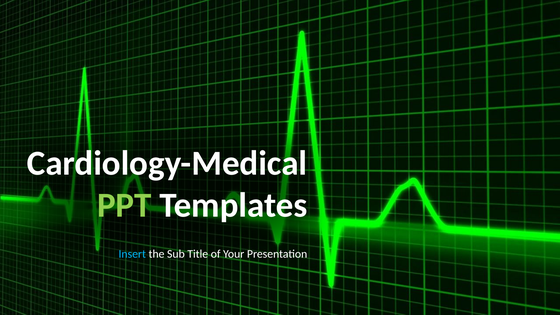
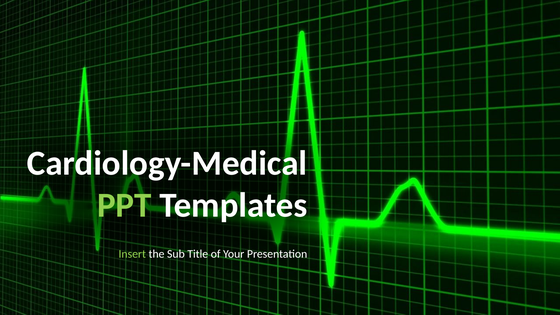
Insert colour: light blue -> light green (132, 254)
